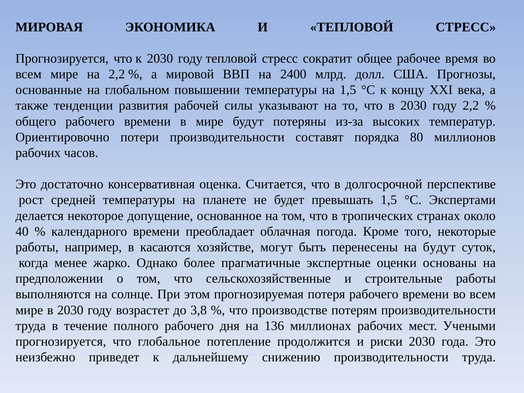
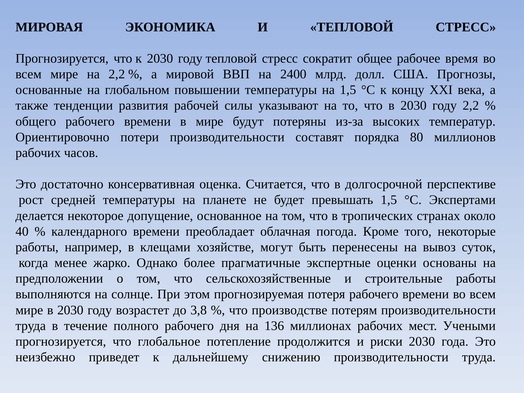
касаются: касаются -> клещами (165, 247)
на будут: будут -> вывоз (439, 247)
